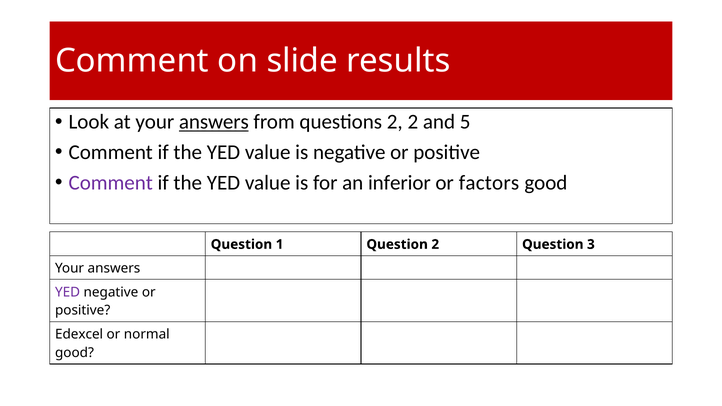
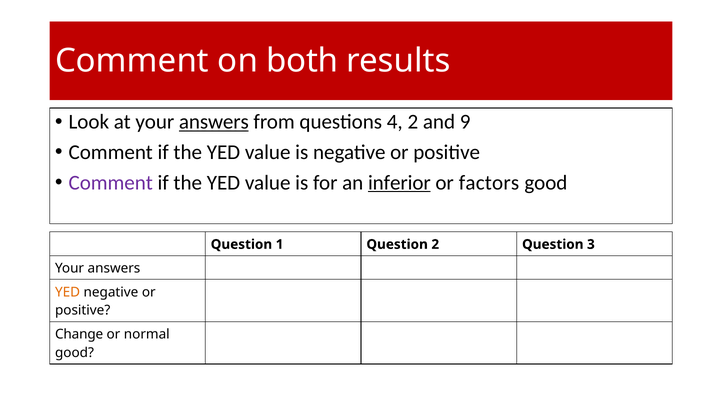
slide: slide -> both (302, 61)
questions 2: 2 -> 4 (395, 122)
5: 5 -> 9 (465, 122)
inferior underline: none -> present (399, 183)
YED colour: purple -> orange (68, 292)
Edexcel: Edexcel -> Change (79, 334)
